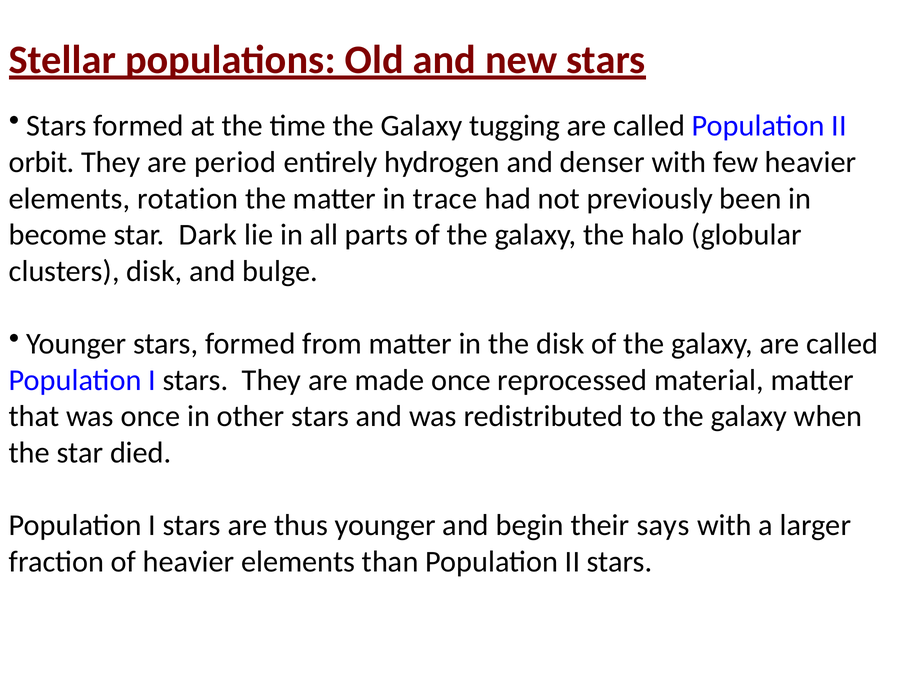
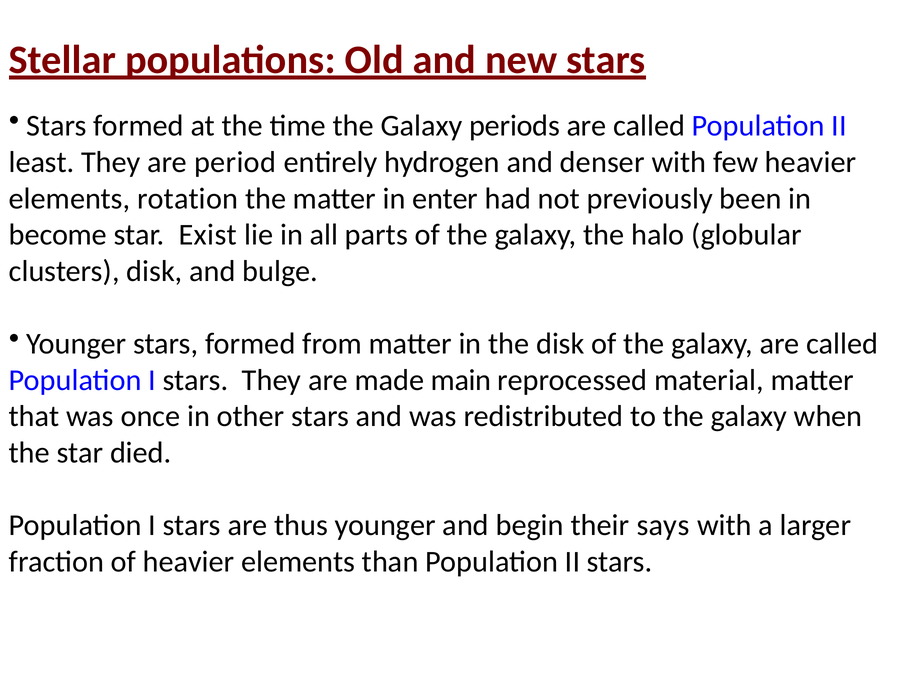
tugging: tugging -> periods (515, 126)
orbit: orbit -> least (42, 162)
trace: trace -> enter (445, 199)
Dark: Dark -> Exist (208, 235)
made once: once -> main (461, 381)
